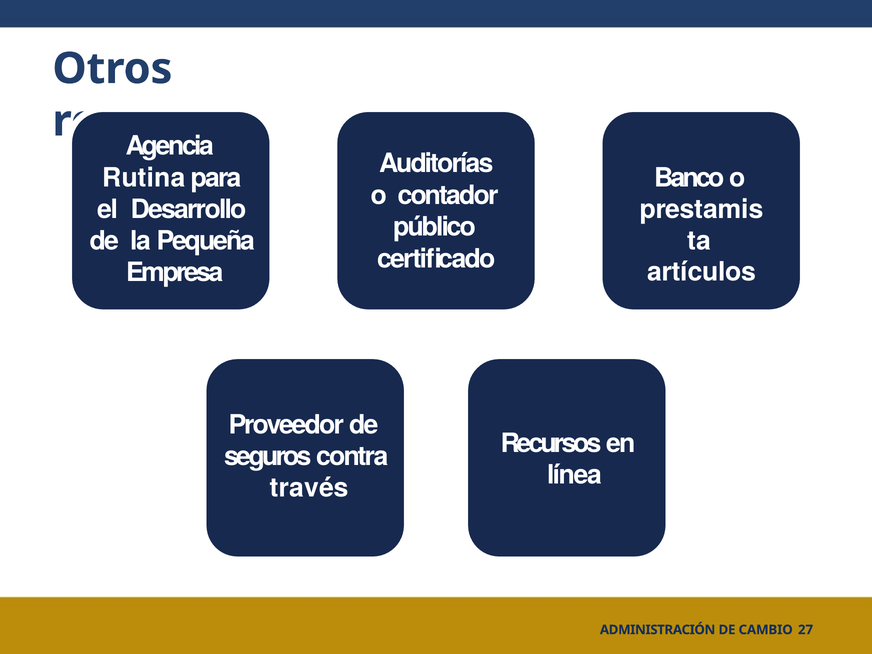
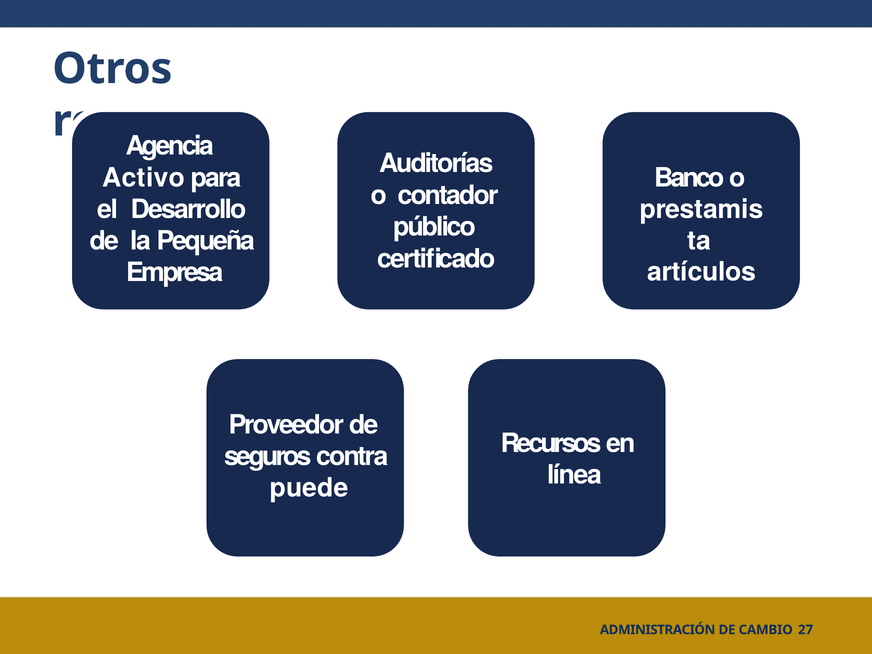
Rutina: Rutina -> Activo (144, 178)
través: través -> puede (309, 488)
